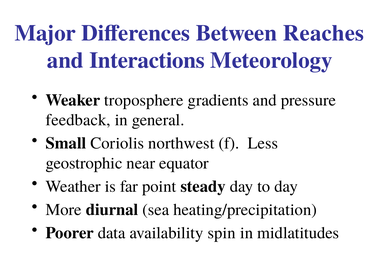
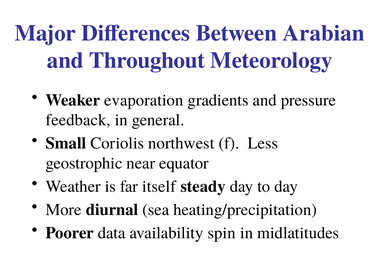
Reaches: Reaches -> Arabian (324, 33)
Interactions: Interactions -> Throughout (147, 60)
troposphere: troposphere -> evaporation (144, 100)
point: point -> itself (159, 186)
